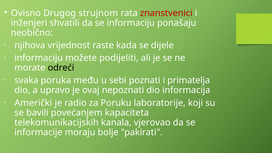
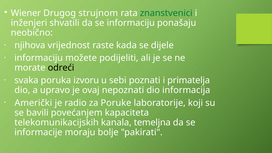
Ovisno: Ovisno -> Wiener (26, 13)
znanstvenici colour: red -> green (166, 13)
među: među -> izvoru (86, 80)
Poruku: Poruku -> Poruke (116, 103)
vjerovao: vjerovao -> temeljna (152, 122)
